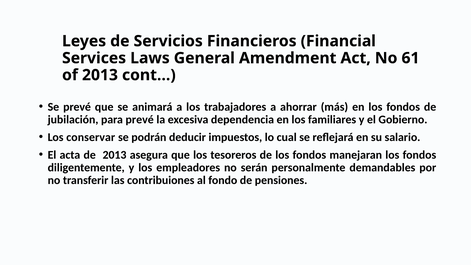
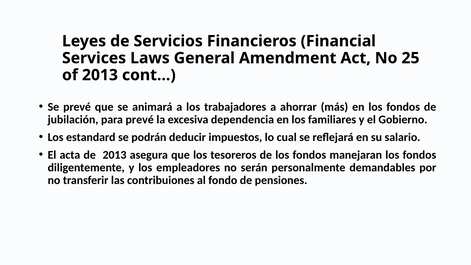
61: 61 -> 25 (410, 58)
conservar: conservar -> estandard (91, 137)
